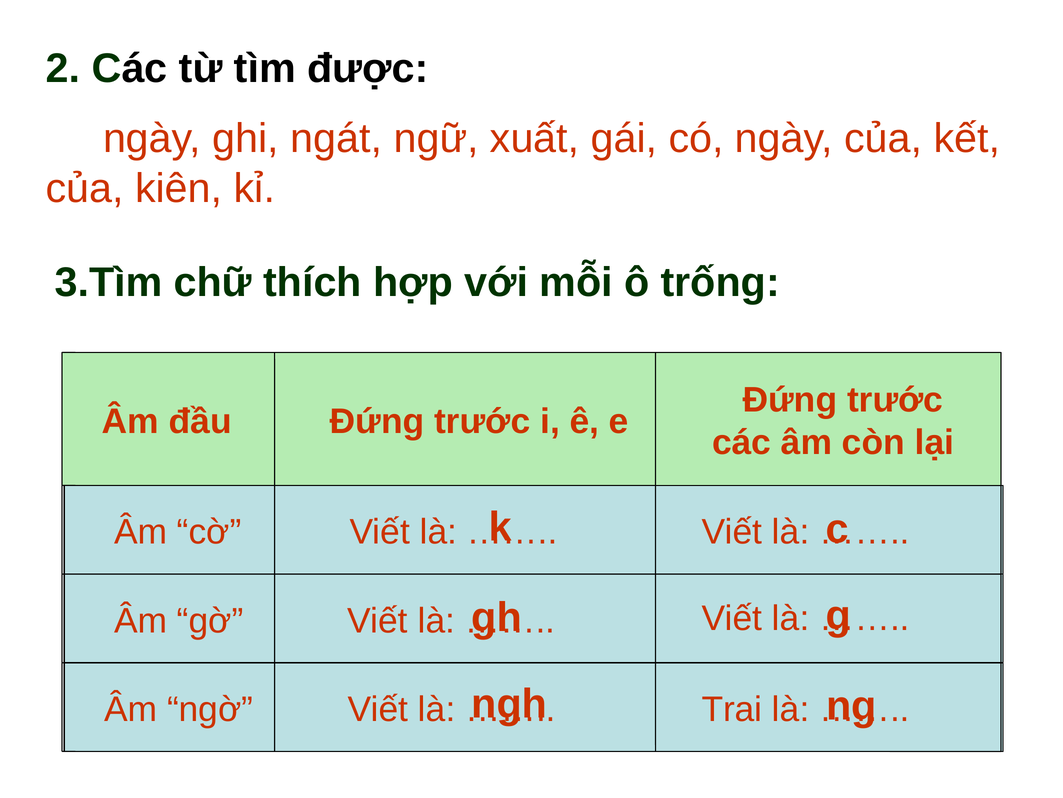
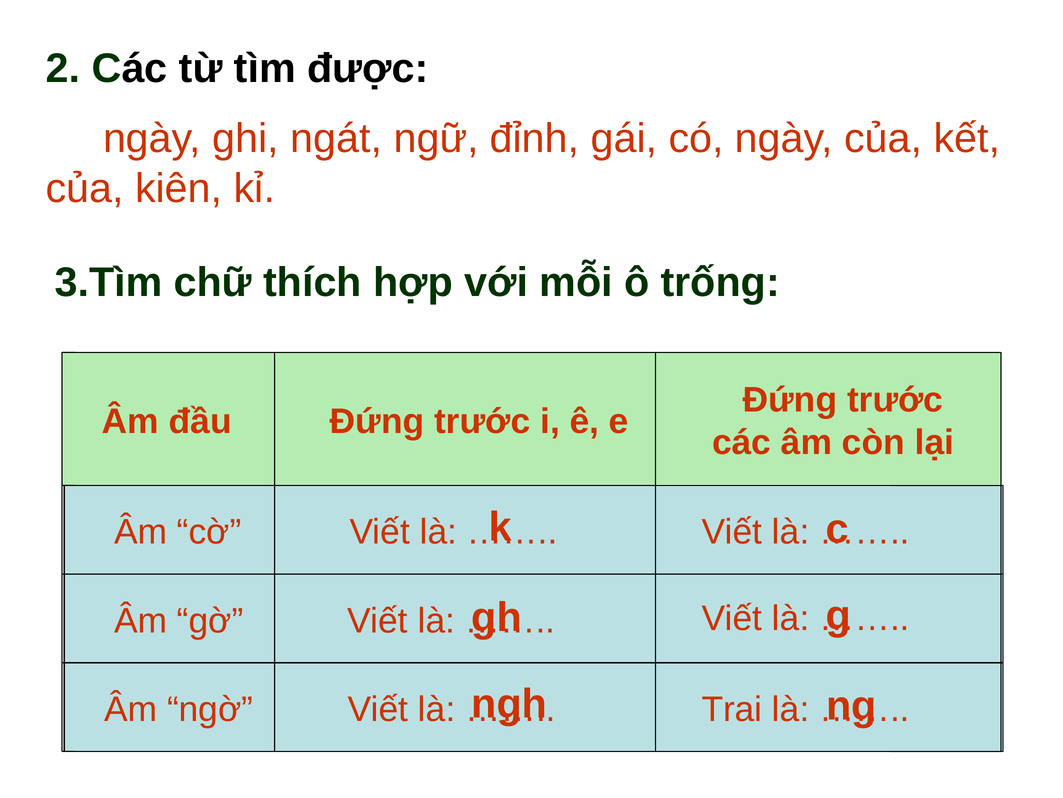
xuất: xuất -> đỉnh (535, 139)
